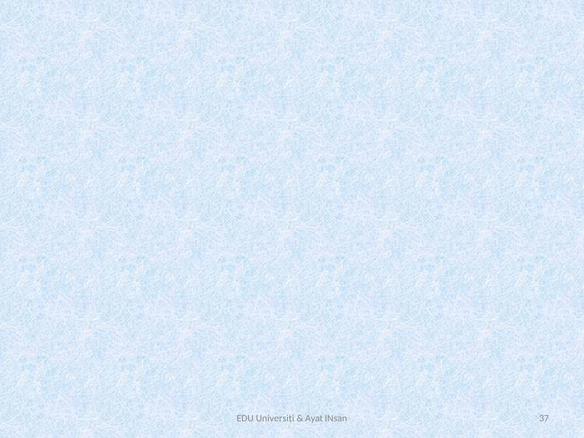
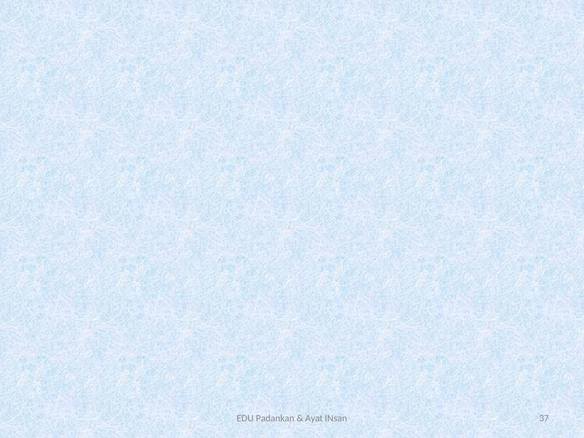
Universiti: Universiti -> Padankan (275, 418)
